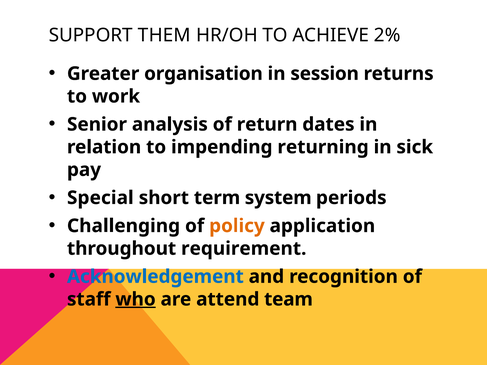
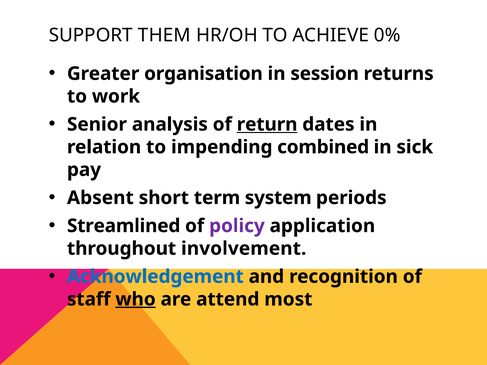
2%: 2% -> 0% (387, 35)
return underline: none -> present (267, 124)
returning: returning -> combined (323, 147)
Special: Special -> Absent (100, 198)
Challenging: Challenging -> Streamlined (124, 226)
policy colour: orange -> purple (237, 226)
requirement: requirement -> involvement (244, 249)
team: team -> most (288, 299)
